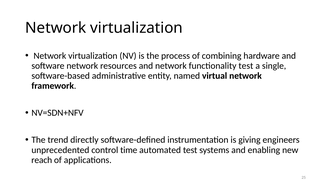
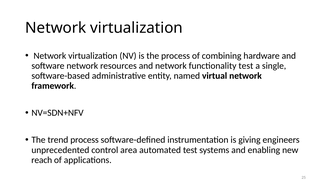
trend directly: directly -> process (84, 140)
time: time -> area (129, 150)
